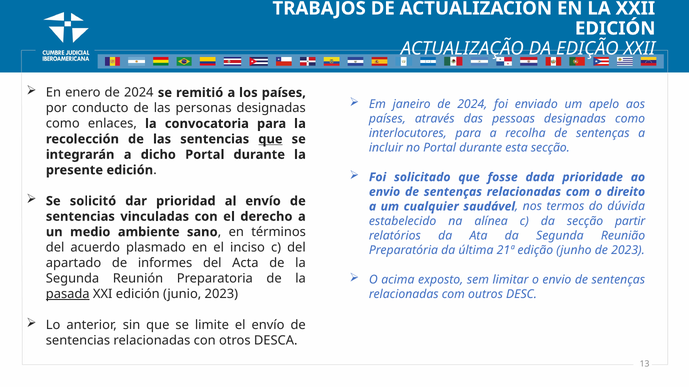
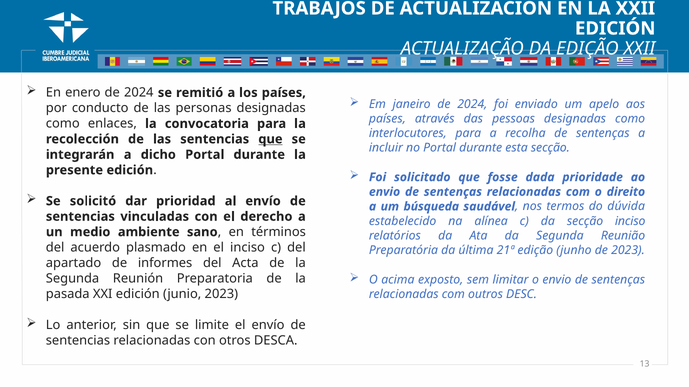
cualquier: cualquier -> búsqueda (431, 207)
secção partir: partir -> inciso (630, 221)
pasada underline: present -> none (68, 294)
